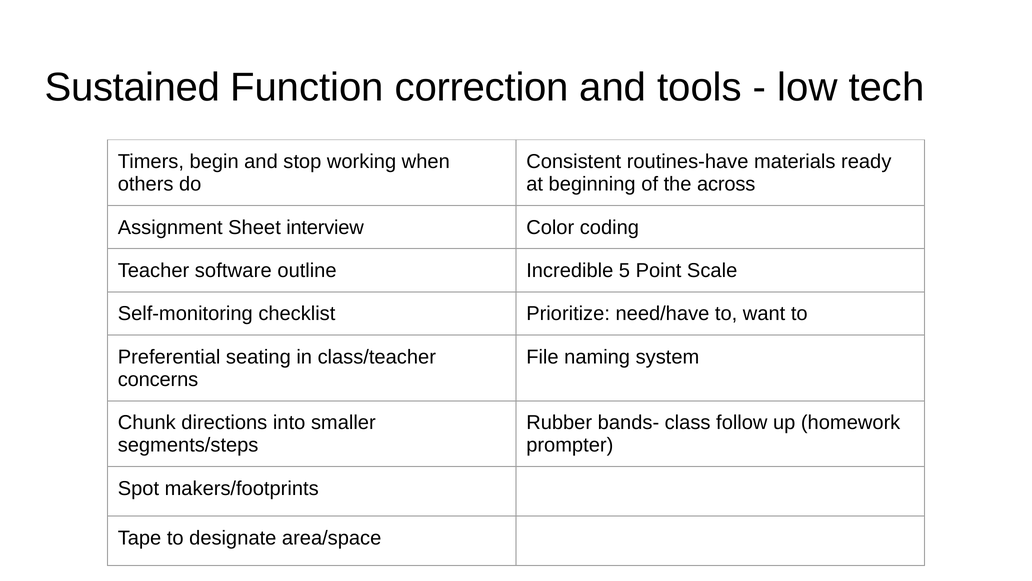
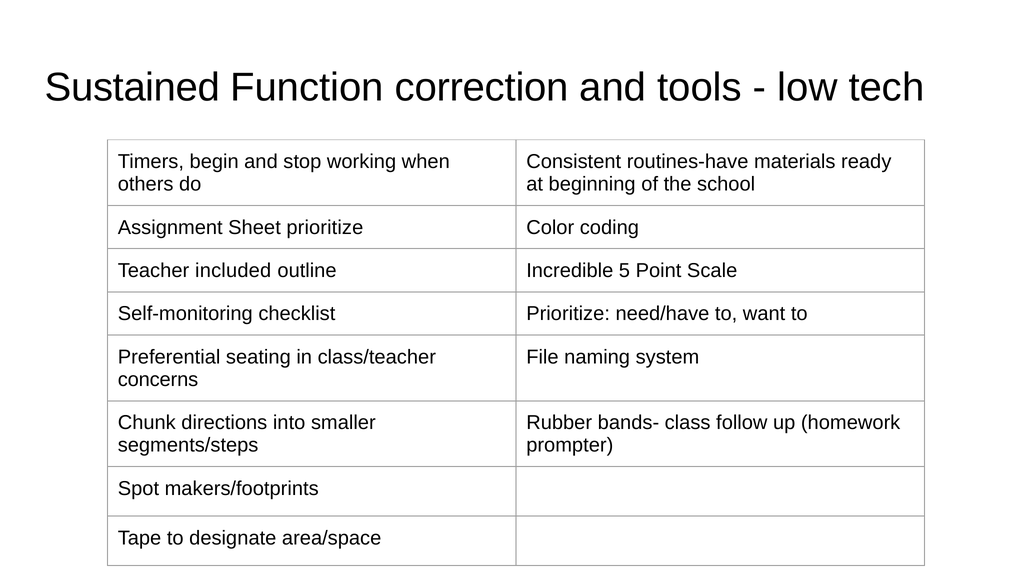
across: across -> school (726, 184)
Sheet interview: interview -> prioritize (325, 227)
software: software -> included (233, 270)
